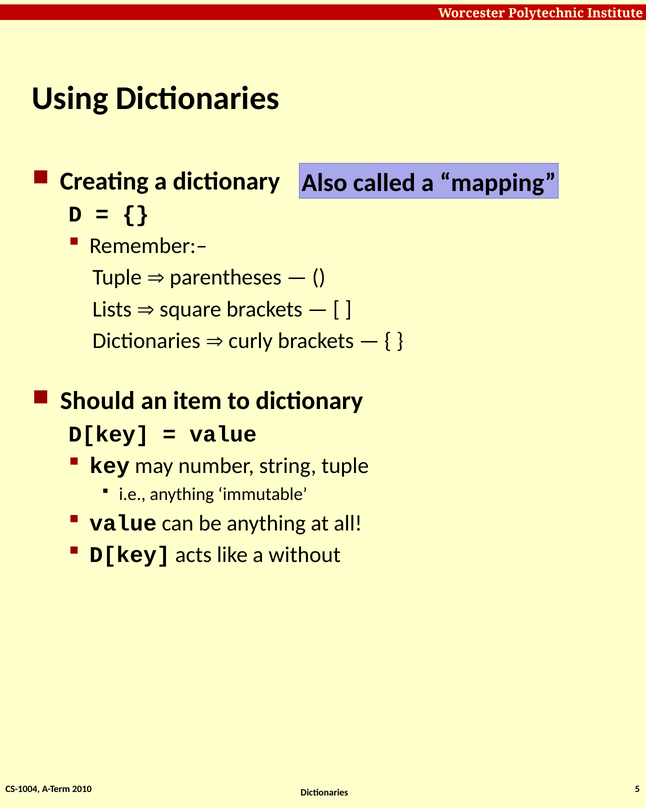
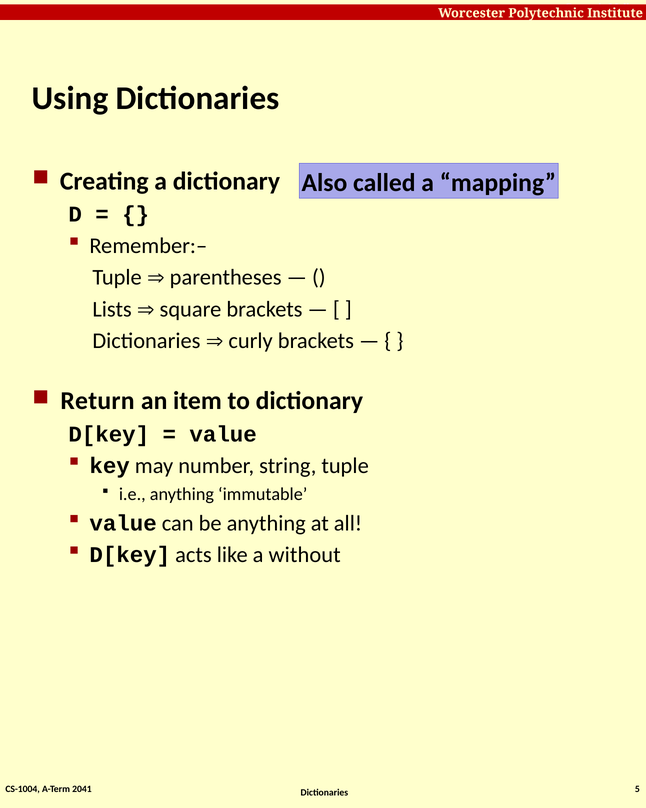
Should: Should -> Return (97, 401)
2010: 2010 -> 2041 (82, 789)
